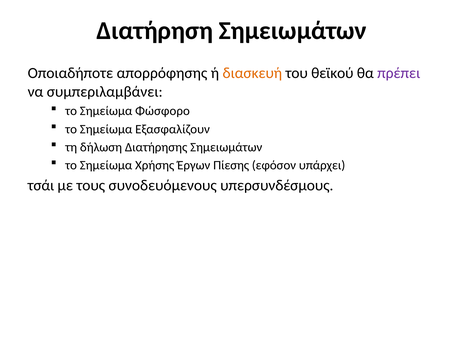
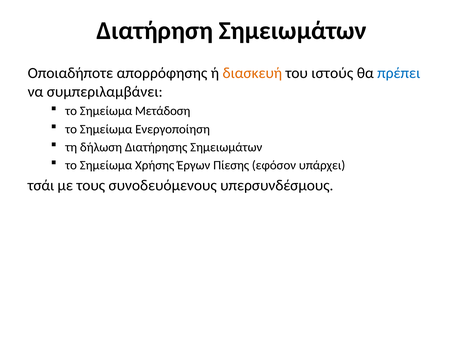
θεϊκού: θεϊκού -> ιστούς (332, 73)
πρέπει colour: purple -> blue (399, 73)
Φώσφορο: Φώσφορο -> Μετάδοση (163, 111)
Εξασφαλίζουν: Εξασφαλίζουν -> Ενεργοποίηση (173, 129)
